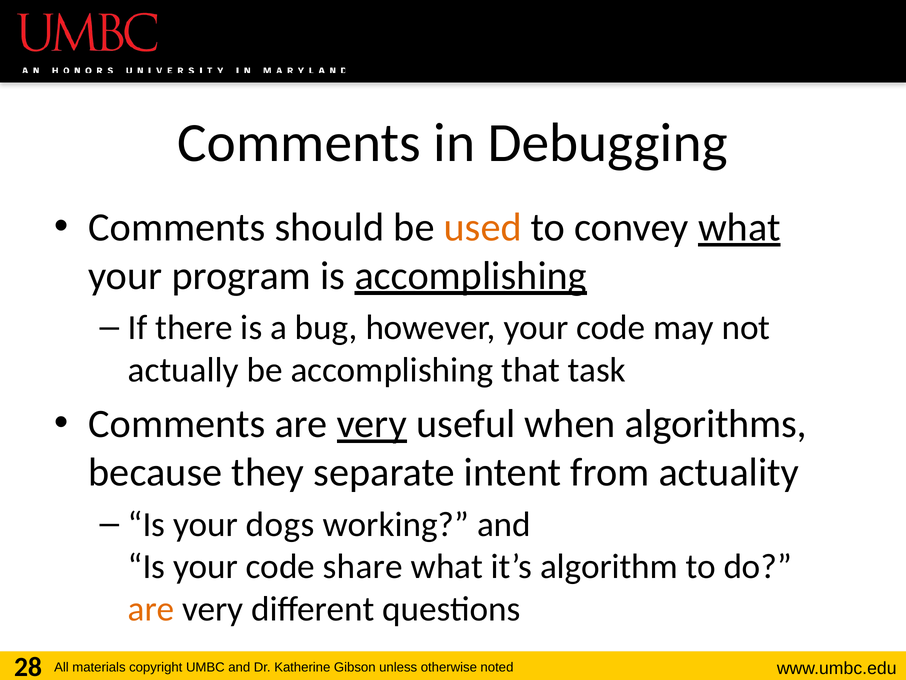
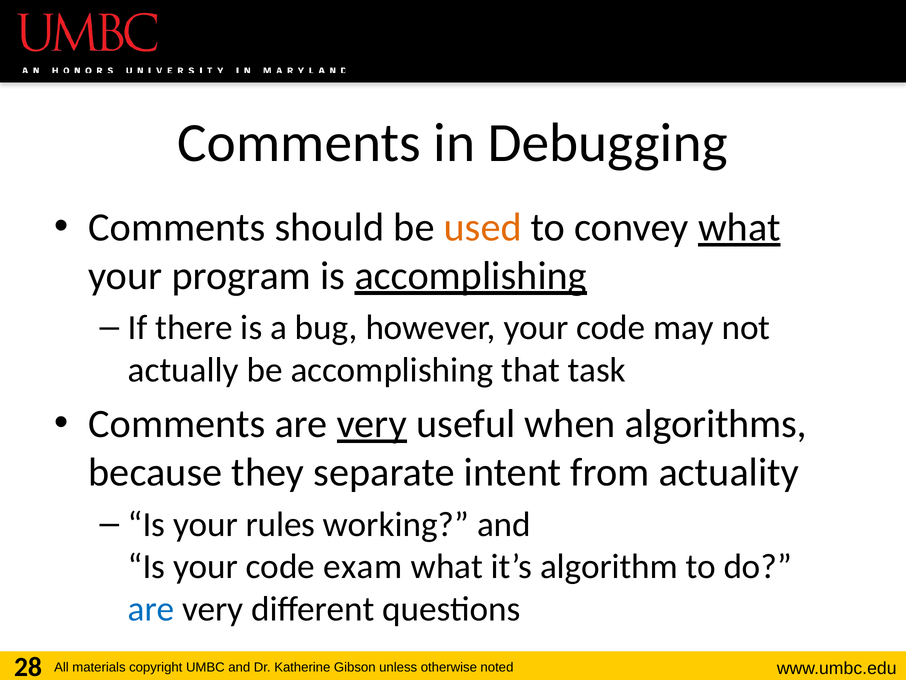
dogs: dogs -> rules (281, 524)
share: share -> exam (363, 566)
are colour: orange -> blue (151, 609)
